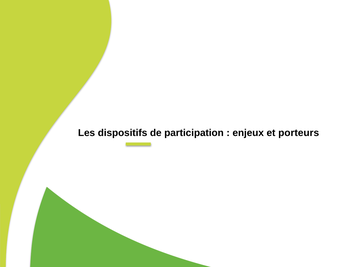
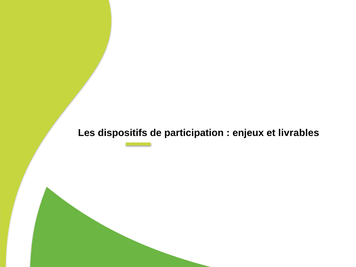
porteurs: porteurs -> livrables (299, 133)
